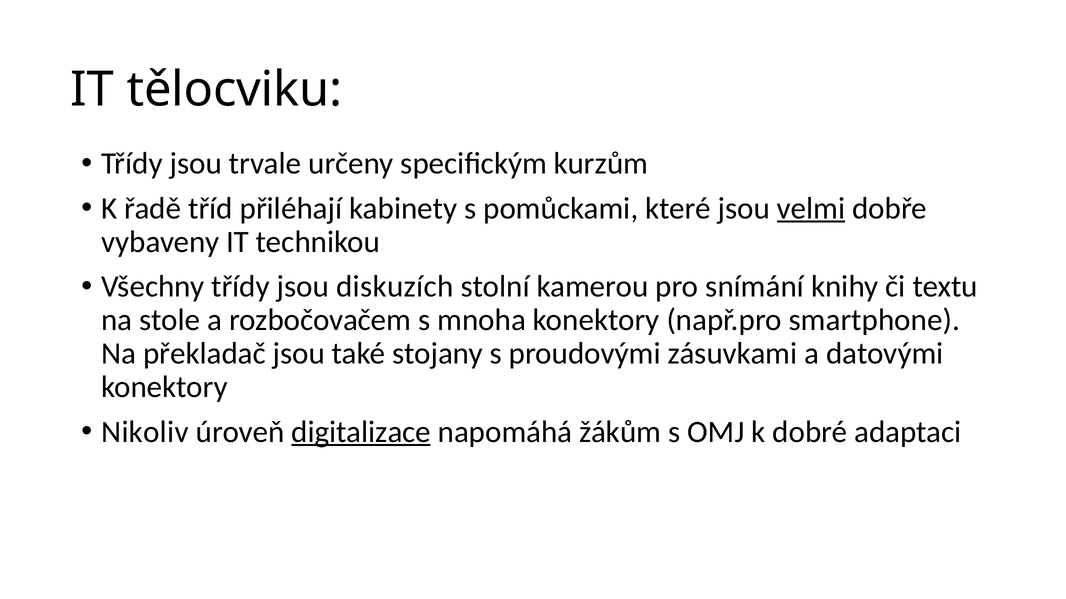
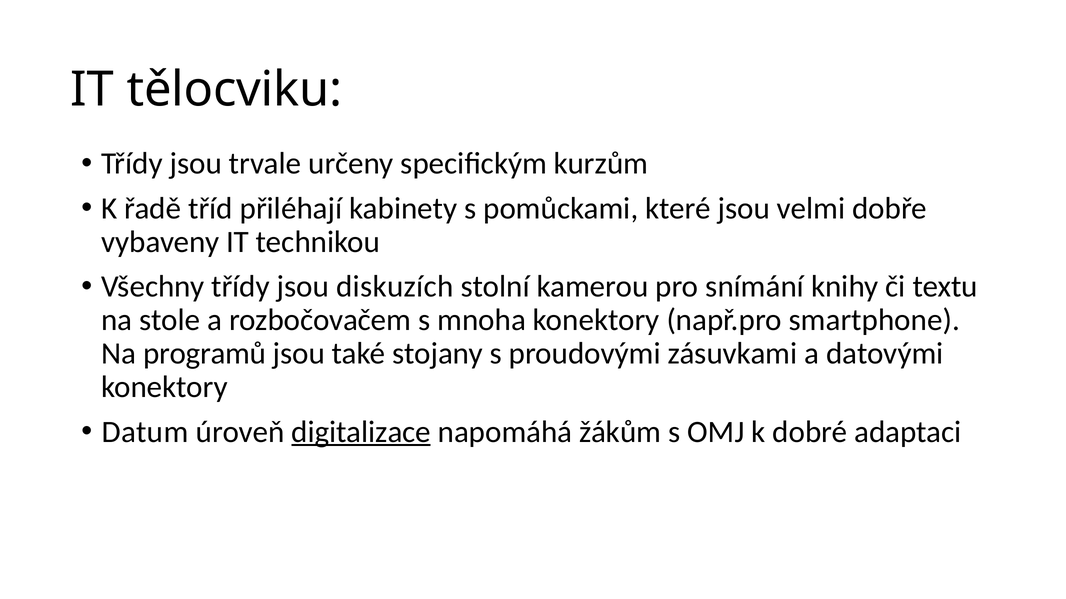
velmi underline: present -> none (811, 208)
překladač: překladač -> programů (205, 354)
Nikoliv: Nikoliv -> Datum (145, 432)
